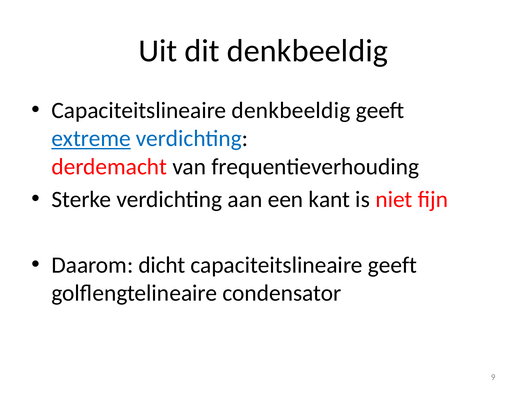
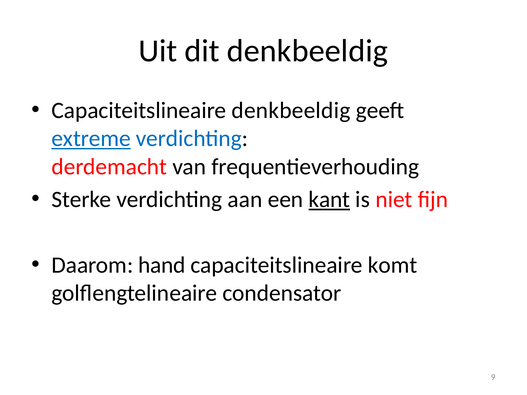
kant underline: none -> present (329, 200)
dicht: dicht -> hand (162, 265)
capaciteitslineaire geeft: geeft -> komt (393, 265)
